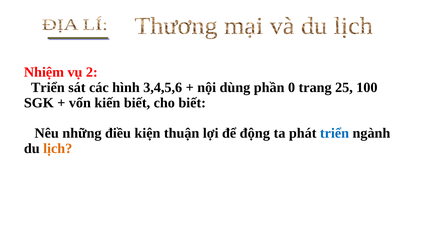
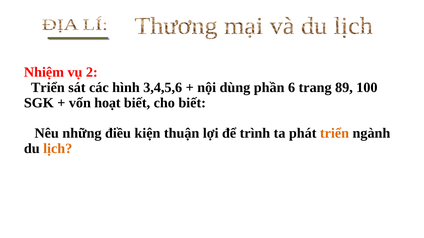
0: 0 -> 6 (292, 88)
25: 25 -> 89 (344, 88)
kiến: kiến -> hoạt (107, 103)
động: động -> trình (255, 134)
triển colour: blue -> orange (335, 134)
